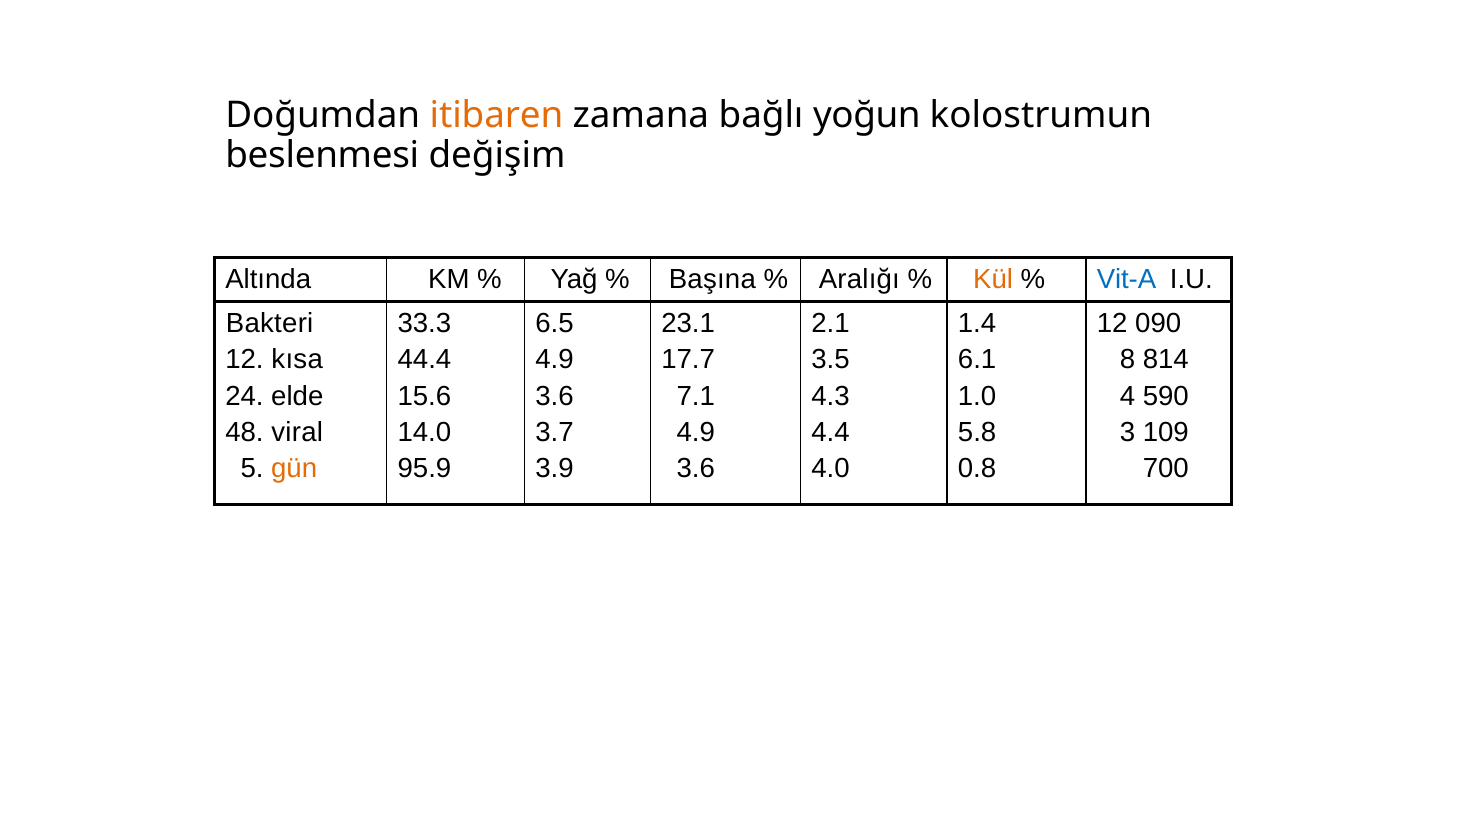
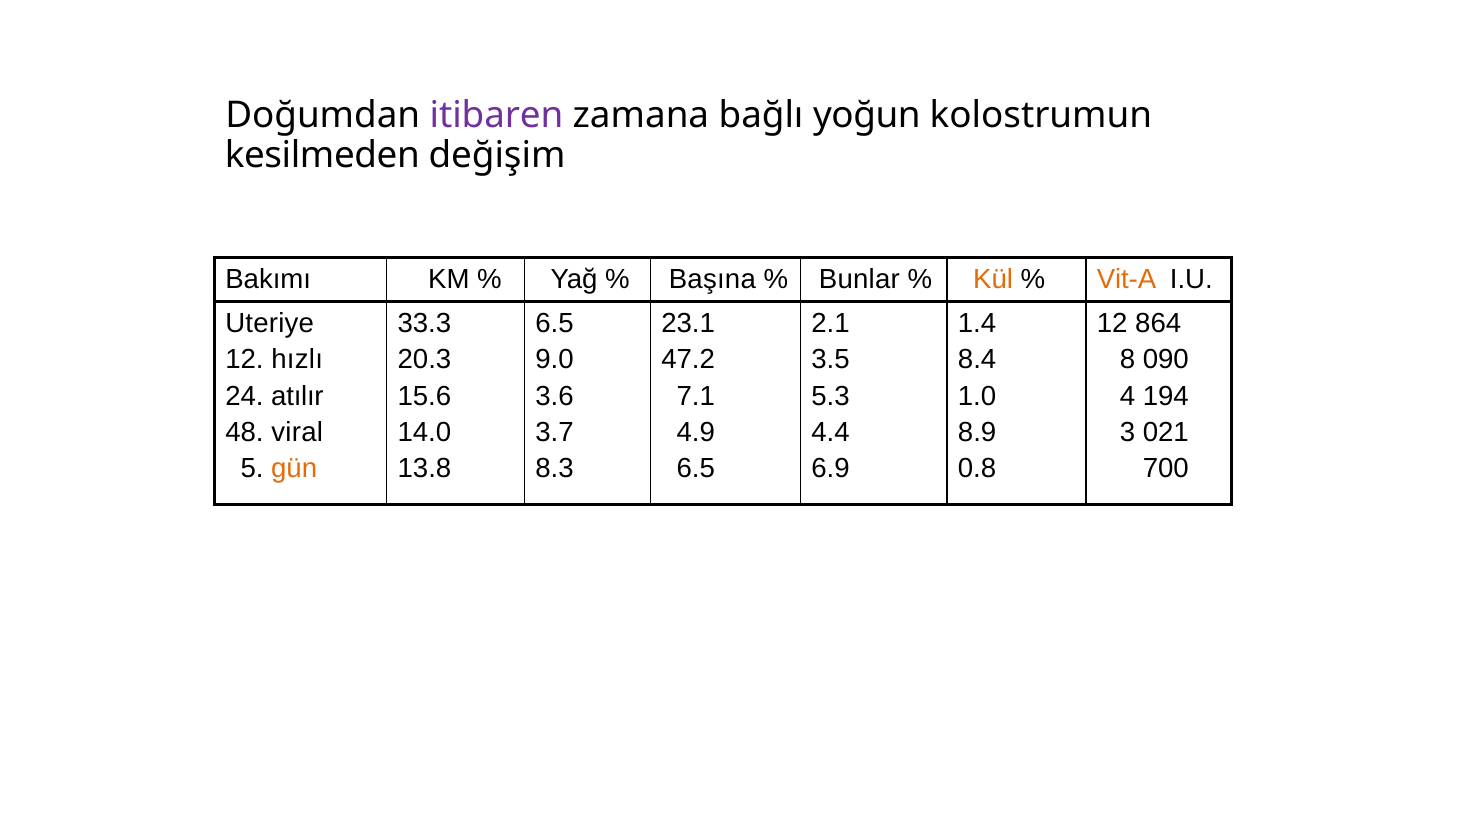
itibaren colour: orange -> purple (497, 115)
beslenmesi: beslenmesi -> kesilmeden (322, 155)
Altında: Altında -> Bakımı (268, 279)
Aralığı: Aralığı -> Bunlar (859, 279)
Vit-A colour: blue -> orange (1127, 279)
Bakteri: Bakteri -> Uteriye (270, 323)
090: 090 -> 864 (1158, 323)
kısa: kısa -> hızlı (297, 360)
44.4: 44.4 -> 20.3 (424, 360)
4.9: 4.9 -> 9.0 (555, 360)
17.7: 17.7 -> 47.2 (688, 360)
6.1: 6.1 -> 8.4 (977, 360)
814: 814 -> 090 (1166, 360)
elde: elde -> atılır (297, 396)
4.3: 4.3 -> 5.3 (831, 396)
590: 590 -> 194 (1166, 396)
5.8: 5.8 -> 8.9 (977, 432)
109: 109 -> 021 (1166, 432)
95.9: 95.9 -> 13.8 (424, 469)
3.9: 3.9 -> 8.3 (555, 469)
3.6: 3.6 -> 6.5 (696, 469)
4.0: 4.0 -> 6.9 (831, 469)
